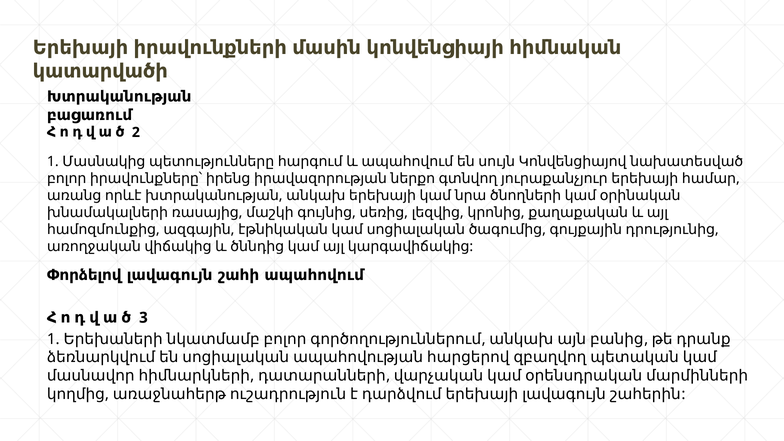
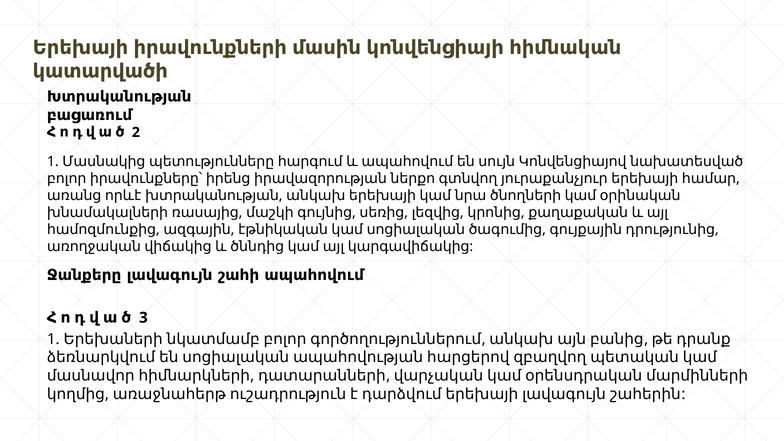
Փորձելով: Փորձելով -> Ջանքերը (84, 275)
